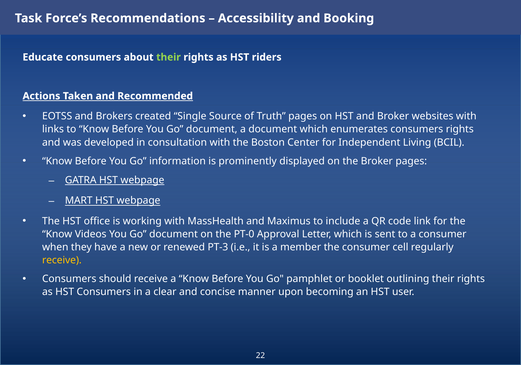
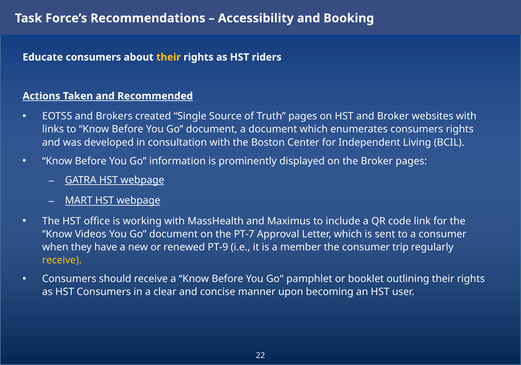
their colour: light green -> yellow (169, 57)
PT-0: PT-0 -> PT-7 (244, 234)
PT-3: PT-3 -> PT-9 (218, 247)
cell: cell -> trip (400, 247)
